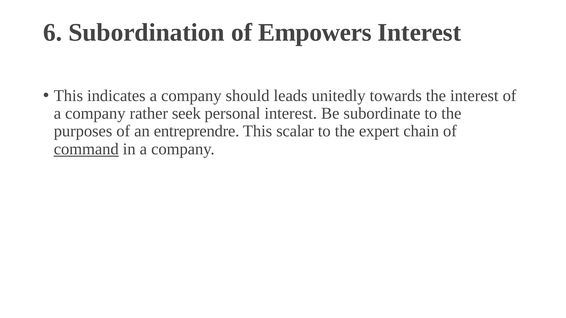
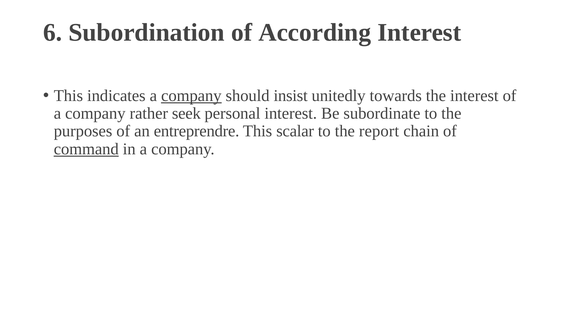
Empowers: Empowers -> According (315, 33)
company underline: none -> present (191, 96)
leads: leads -> insist (291, 96)
expert: expert -> report (379, 131)
